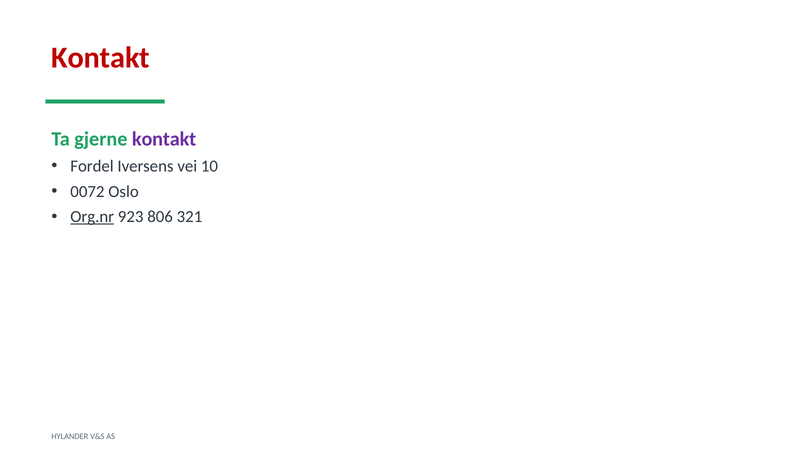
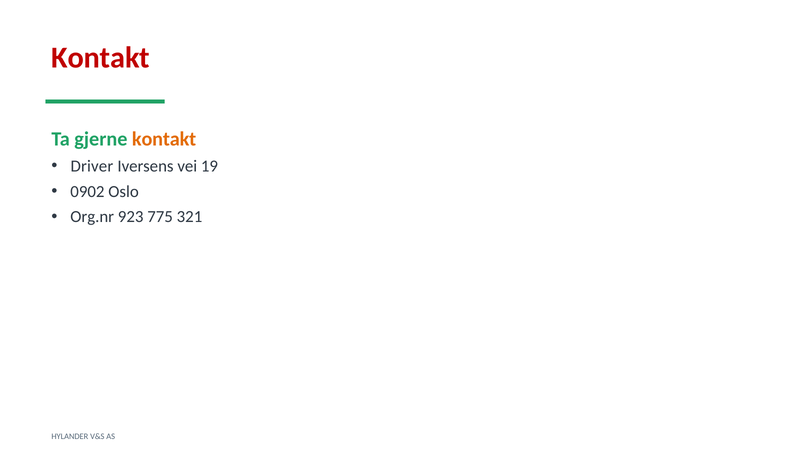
kontakt colour: purple -> orange (164, 139)
Fordel: Fordel -> Driver (92, 166)
10: 10 -> 19 (209, 166)
0072: 0072 -> 0902 (87, 191)
Org.nr underline: present -> none (92, 217)
806: 806 -> 775 (160, 217)
